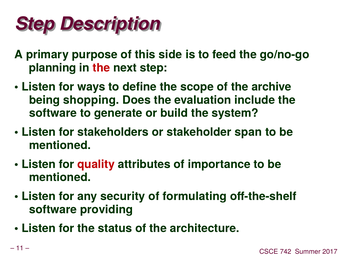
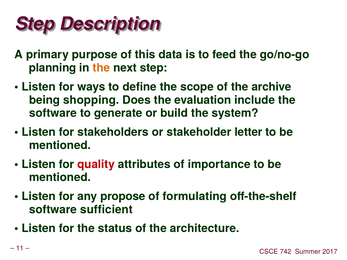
side: side -> data (170, 55)
the colour: red -> orange (101, 68)
span: span -> letter (248, 132)
security: security -> propose (123, 196)
providing: providing -> sufficient (106, 210)
